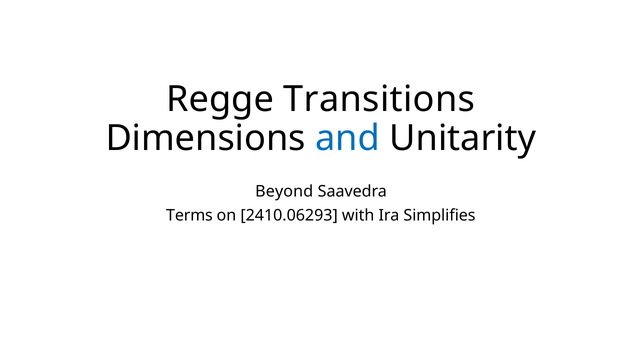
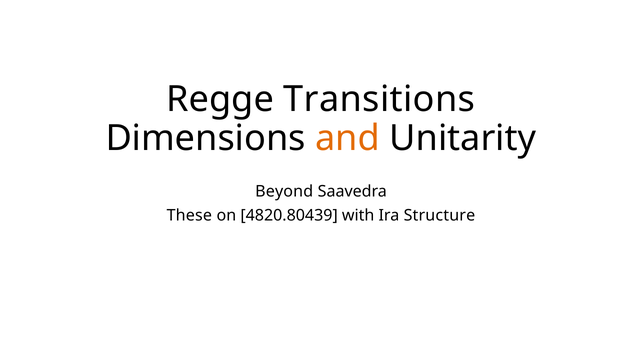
and colour: blue -> orange (348, 138)
Terms: Terms -> These (189, 216)
2410.06293: 2410.06293 -> 4820.80439 (289, 216)
Simplifies: Simplifies -> Structure (439, 216)
